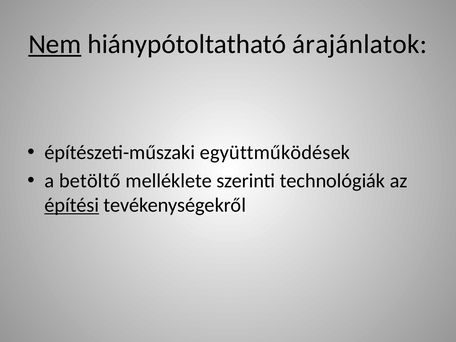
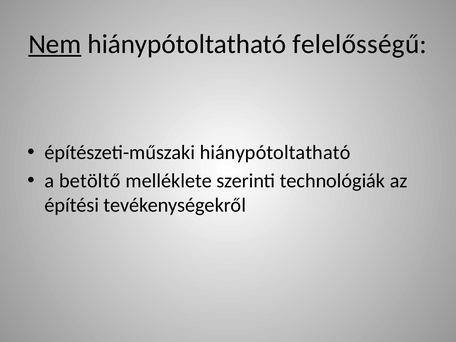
árajánlatok: árajánlatok -> felelősségű (360, 44)
építészeti-műszaki együttműködések: együttműködések -> hiánypótoltatható (275, 152)
építési underline: present -> none (72, 205)
